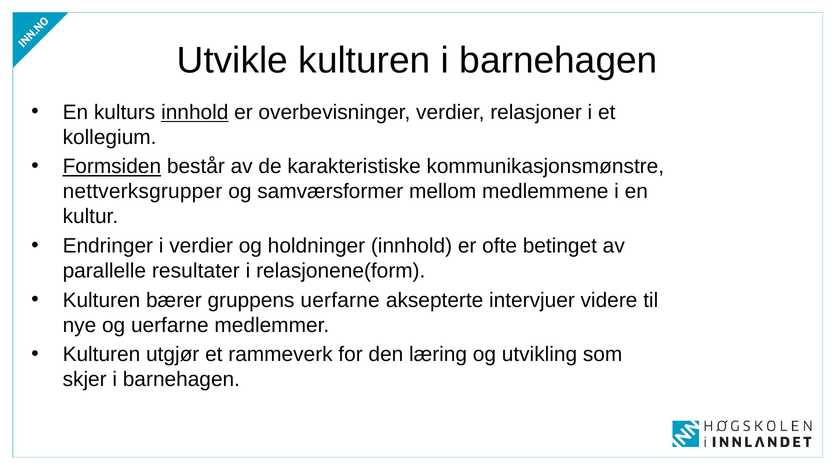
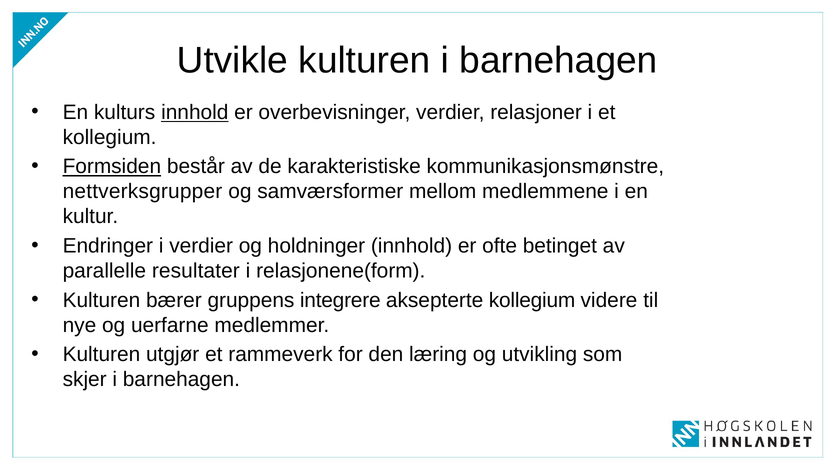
gruppens uerfarne: uerfarne -> integrere (340, 300)
aksepterte intervjuer: intervjuer -> kollegium (532, 300)
